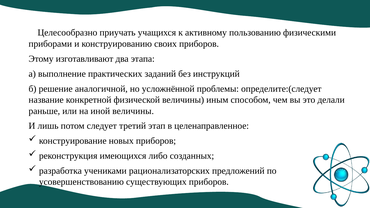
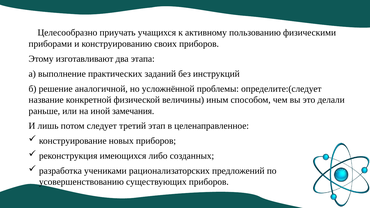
иной величины: величины -> замечания (133, 111)
